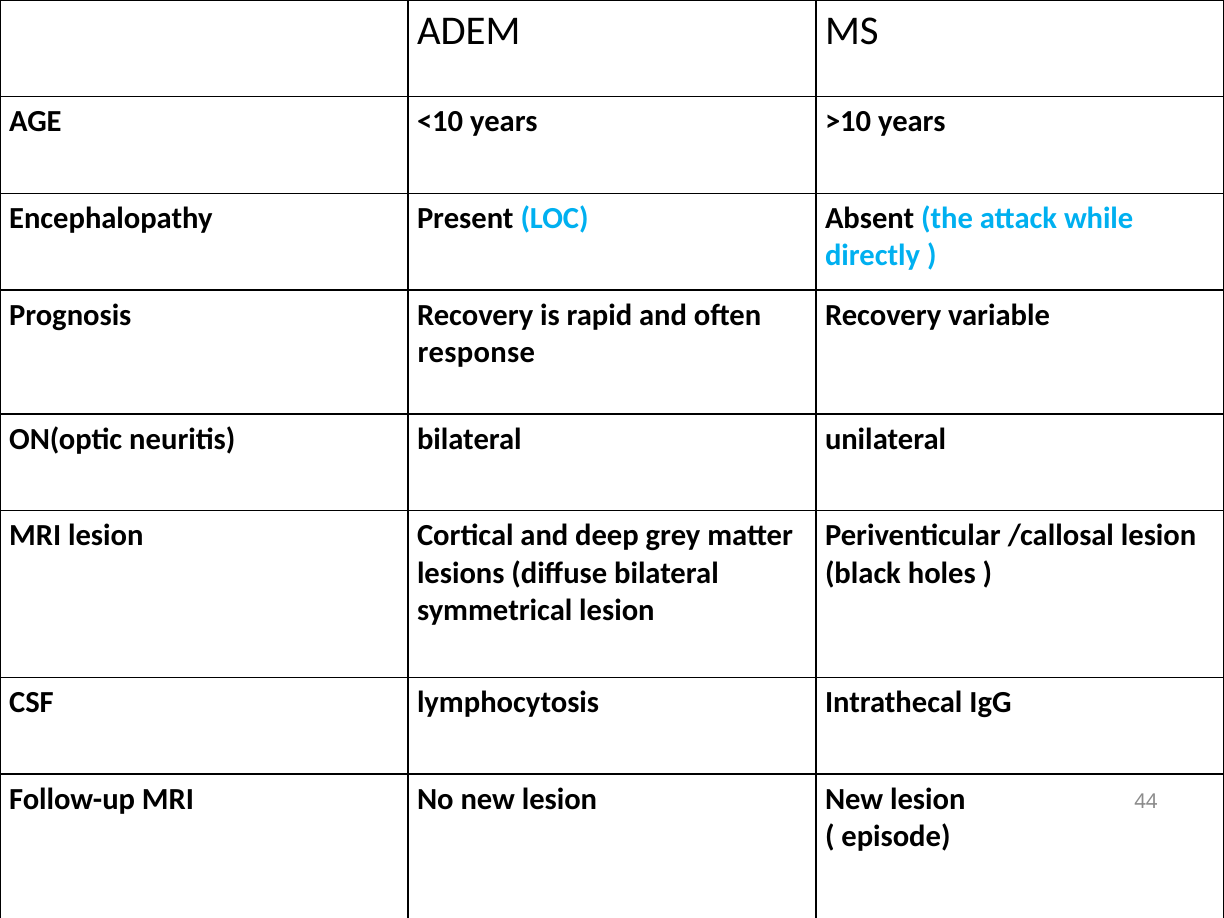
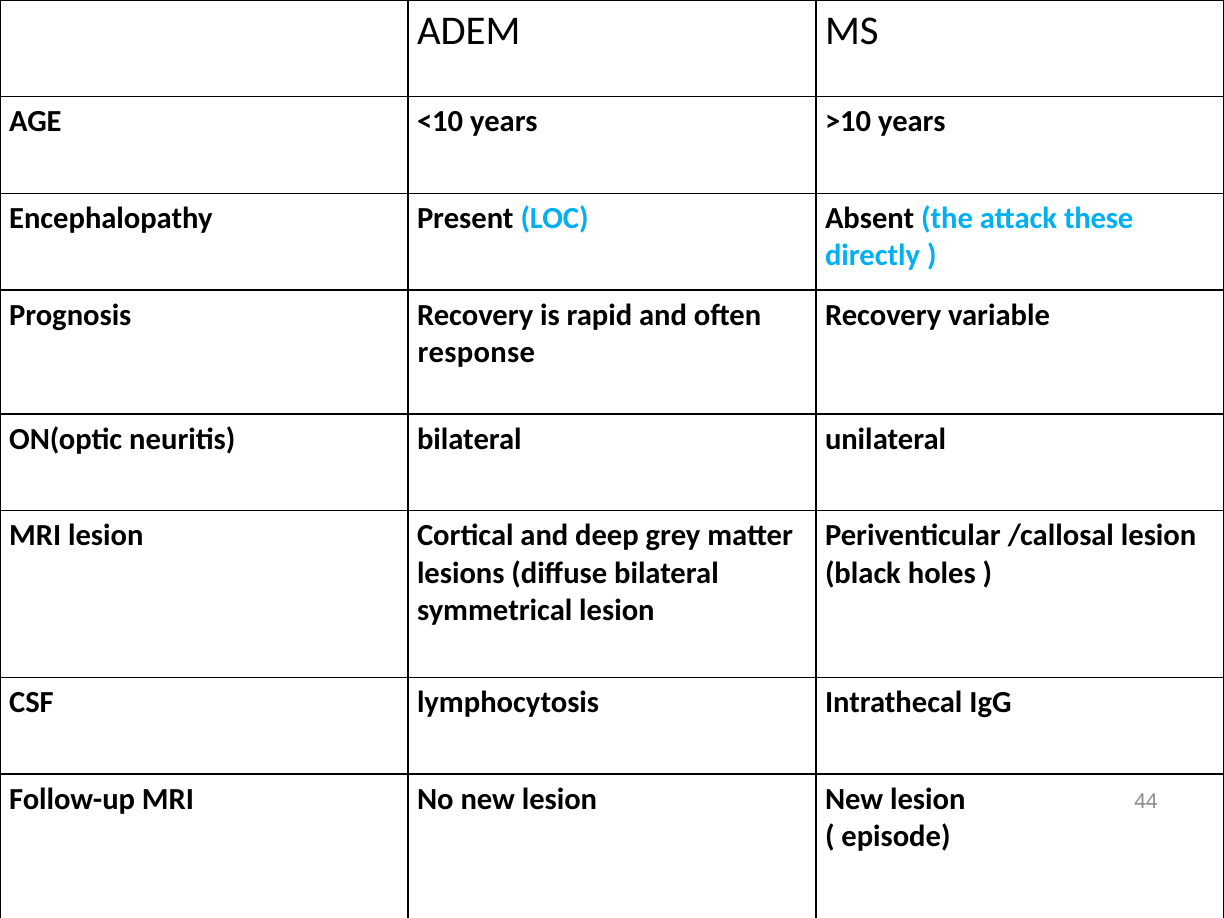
while: while -> these (1099, 218)
